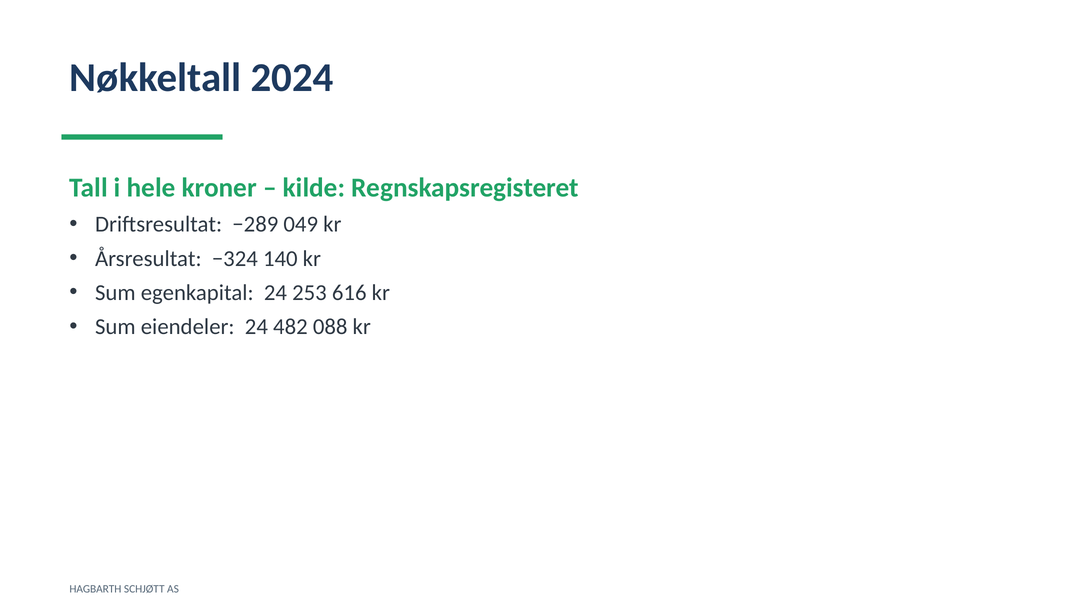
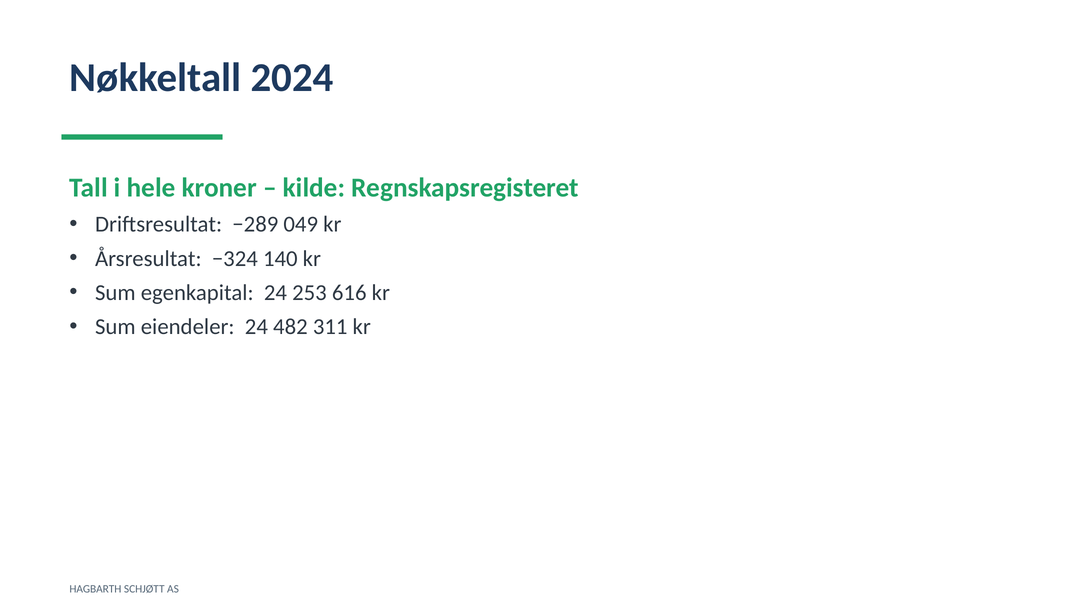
088: 088 -> 311 (330, 327)
